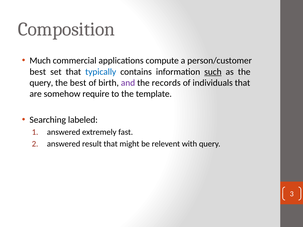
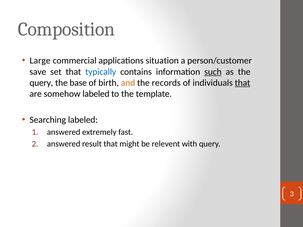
Much: Much -> Large (40, 61)
compute: compute -> situation (162, 61)
best: best -> save (38, 72)
the best: best -> base (78, 83)
and colour: purple -> orange (128, 83)
that underline: none -> present (242, 83)
somehow require: require -> labeled (96, 94)
